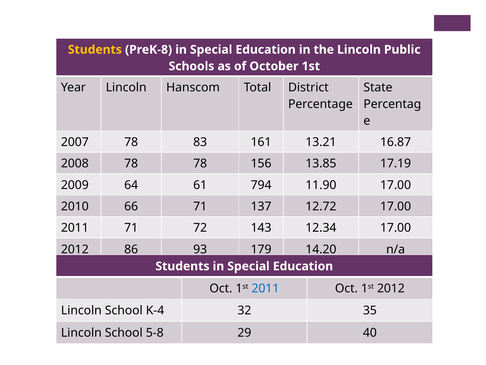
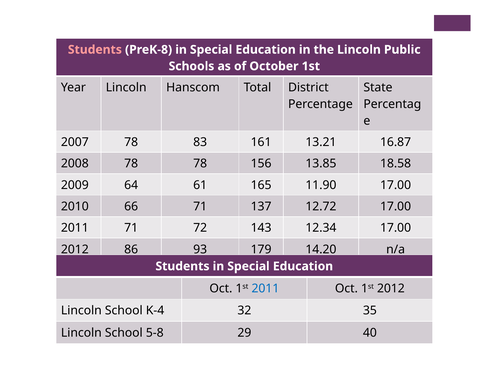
Students colour: yellow -> pink (95, 50)
17.19: 17.19 -> 18.58 (396, 163)
794: 794 -> 165 (261, 185)
